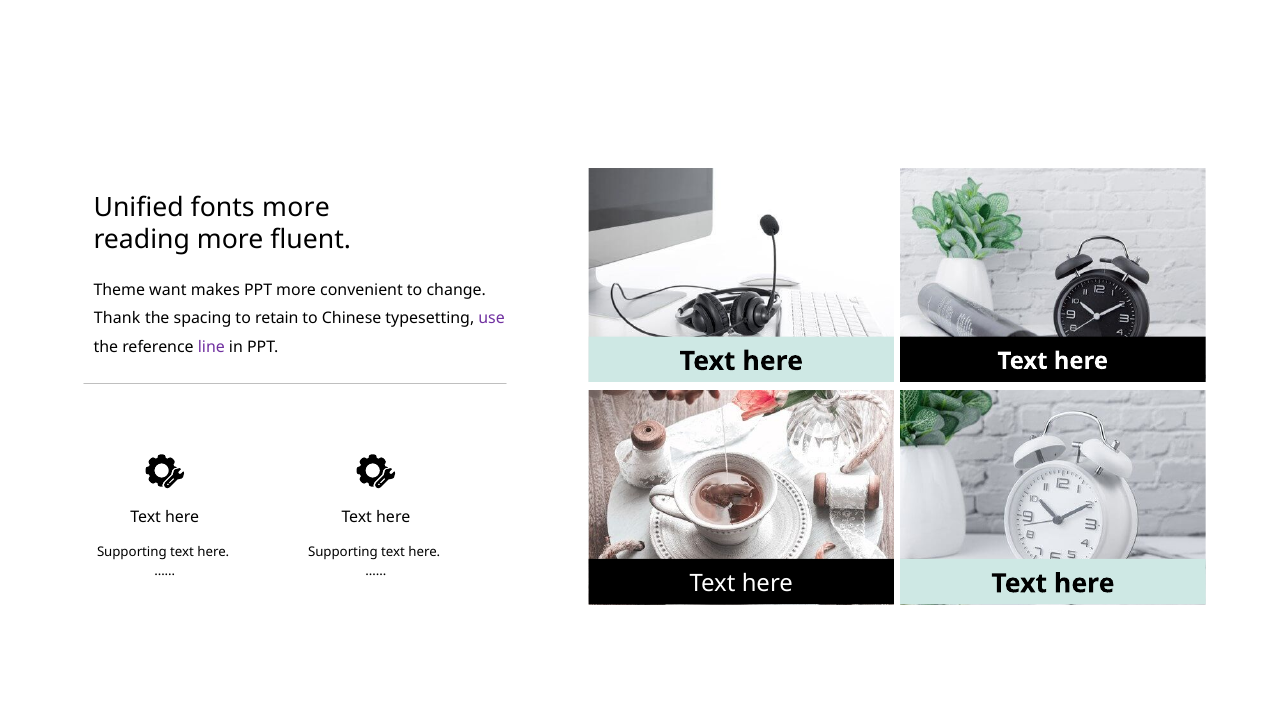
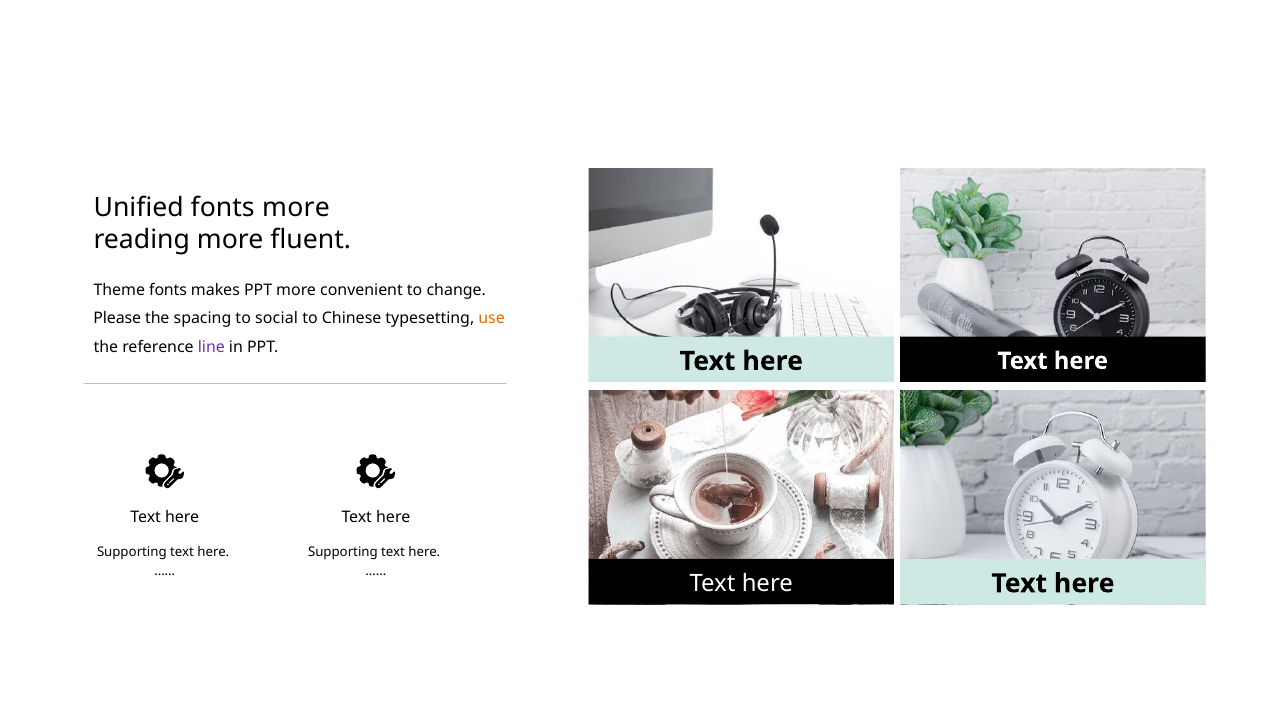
Theme want: want -> fonts (168, 290)
Thank: Thank -> Please (117, 318)
retain: retain -> social (277, 318)
use colour: purple -> orange (492, 318)
